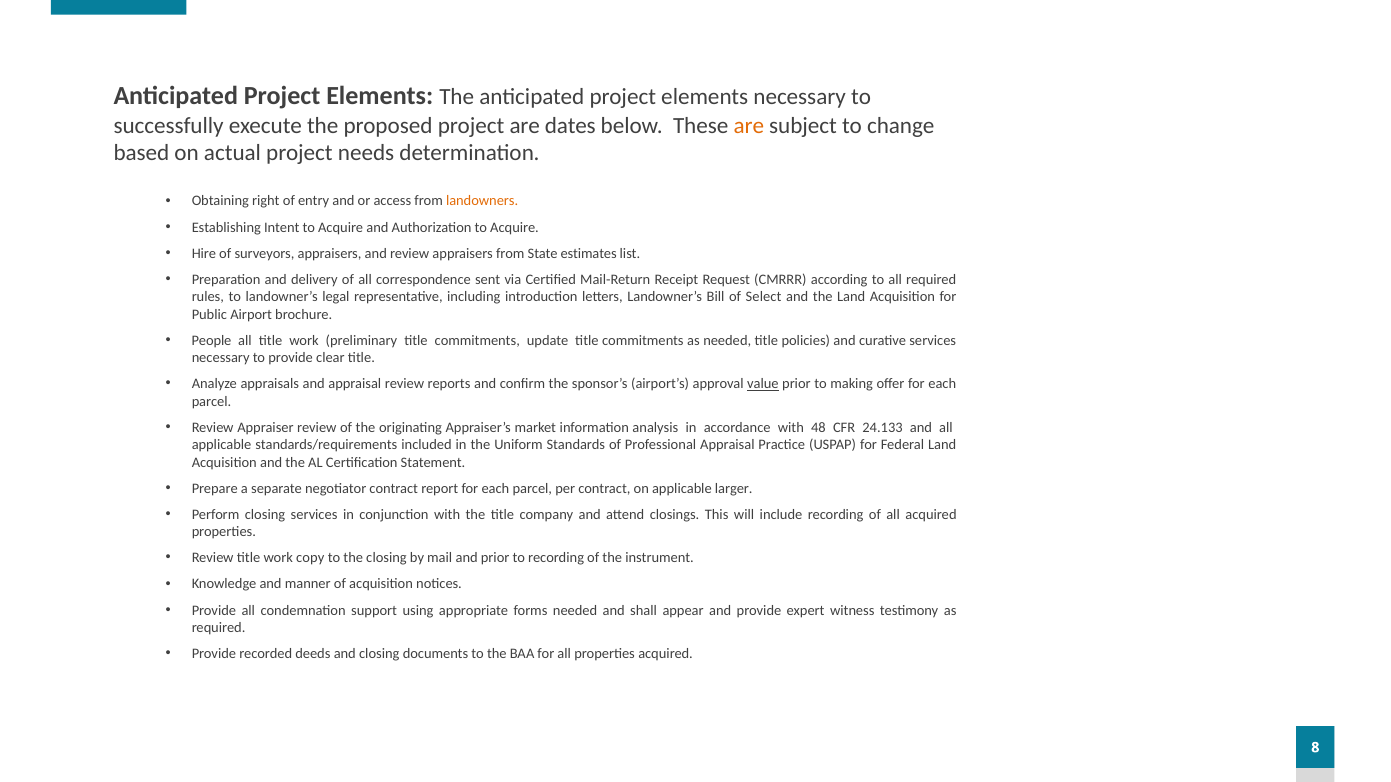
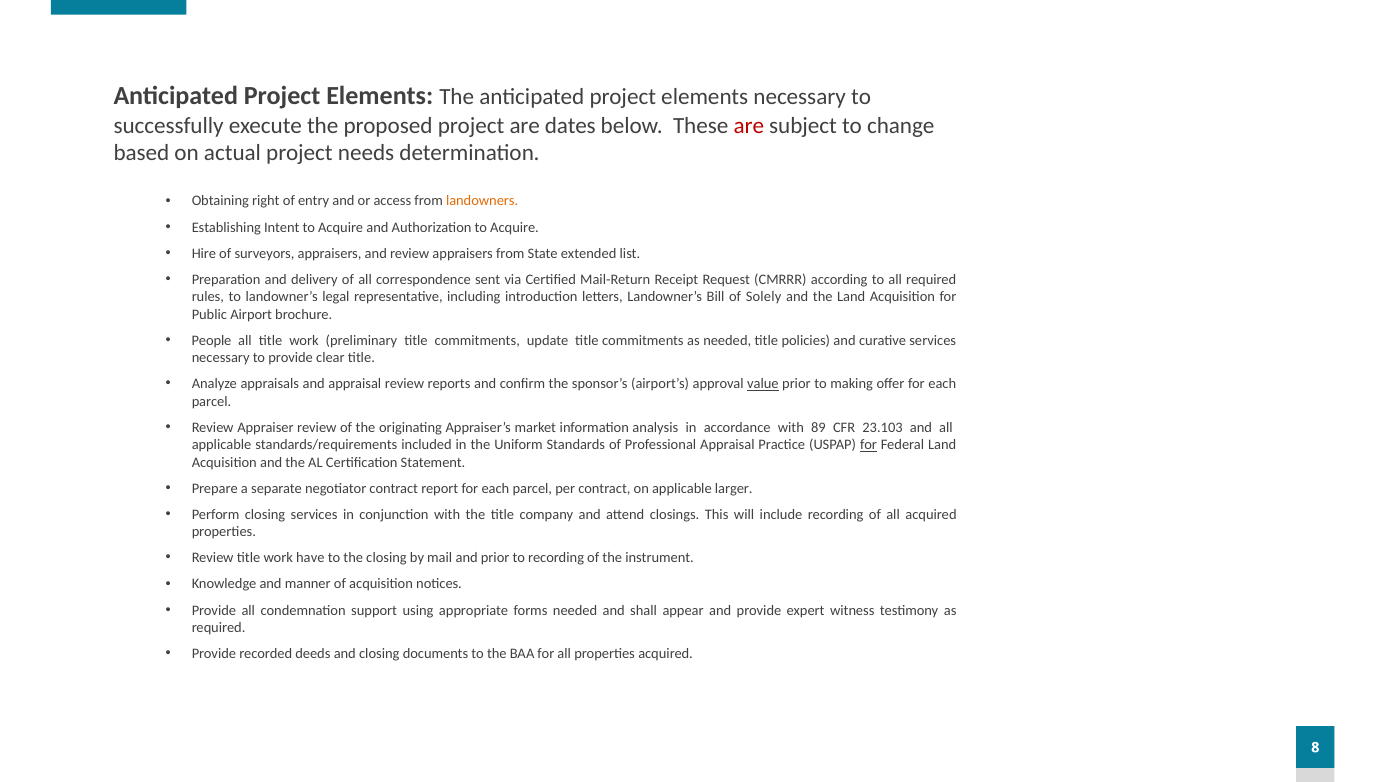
are colour: orange -> red (749, 125)
estimates: estimates -> extended (589, 254)
Select: Select -> Solely (764, 297)
48: 48 -> 89 (818, 428)
24.133: 24.133 -> 23.103 (883, 428)
for underline: none -> present (868, 445)
copy: copy -> have (310, 558)
